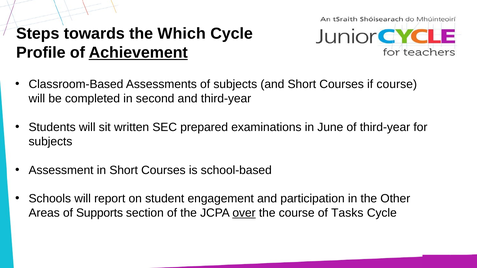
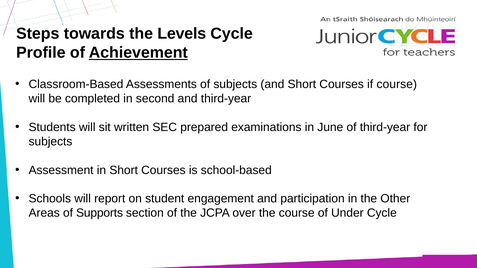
Which: Which -> Levels (182, 34)
over underline: present -> none (244, 213)
Tasks: Tasks -> Under (347, 213)
